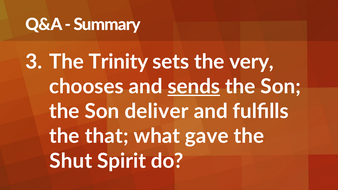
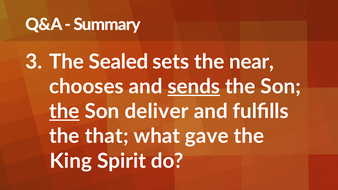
Trinity: Trinity -> Sealed (118, 62)
very: very -> near (252, 62)
the underline: none -> present (64, 111)
Shut: Shut -> King (71, 161)
